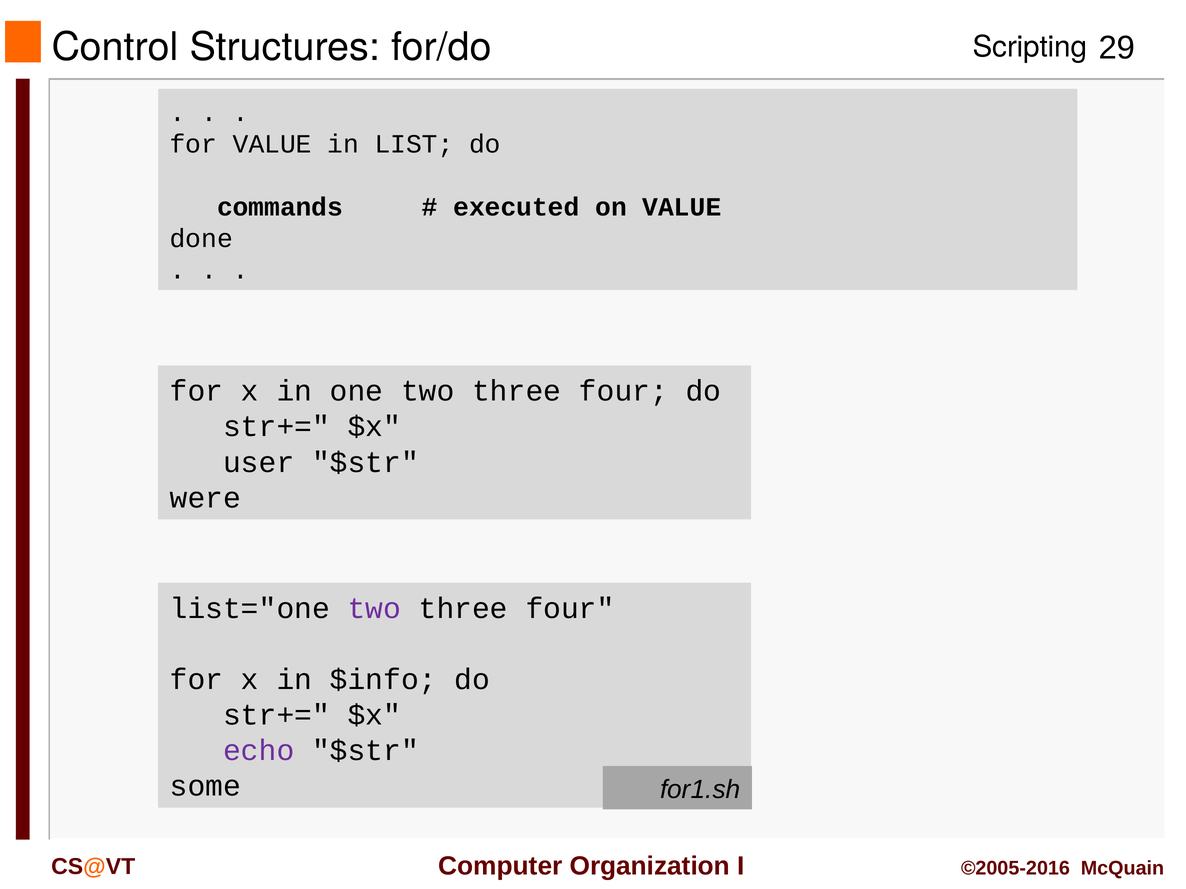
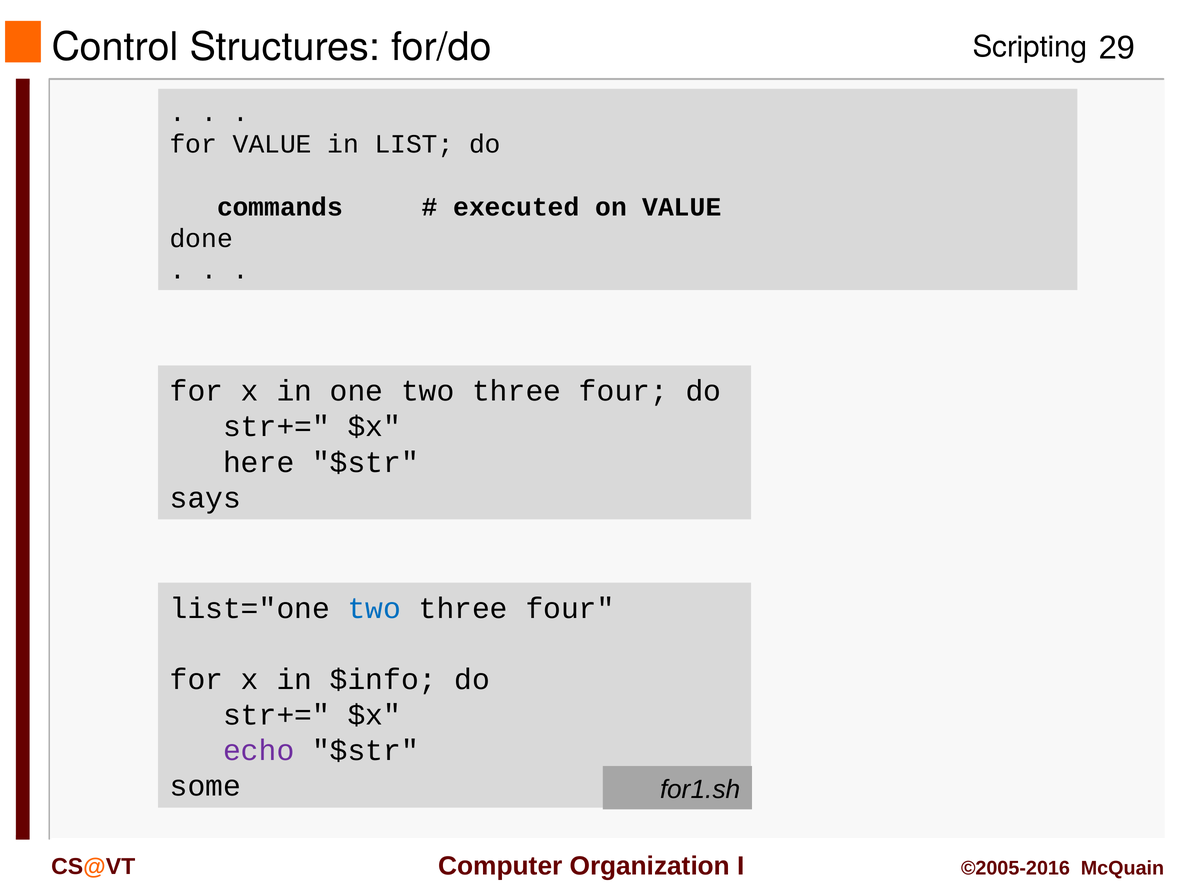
user: user -> here (259, 463)
were: were -> says (205, 498)
two colour: purple -> blue (374, 609)
